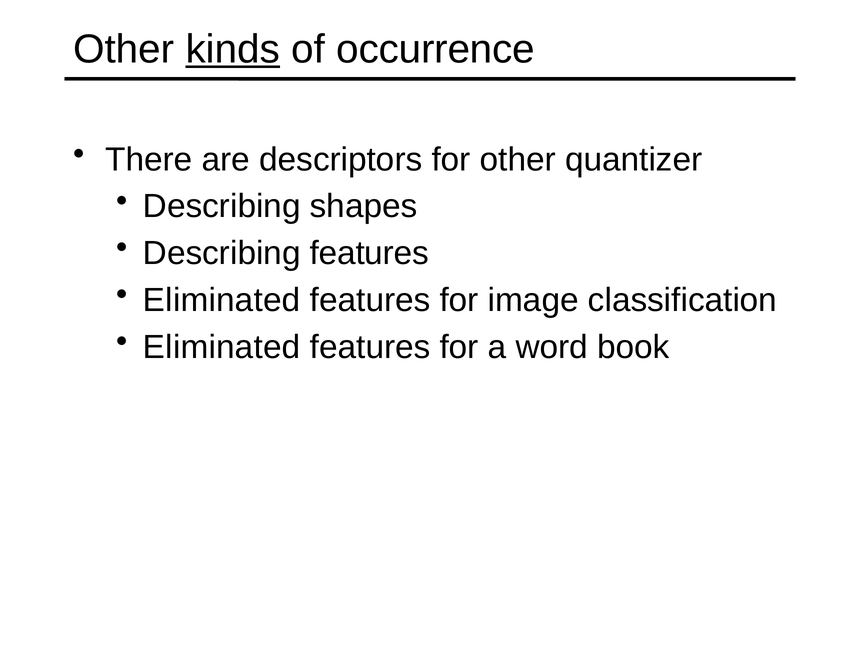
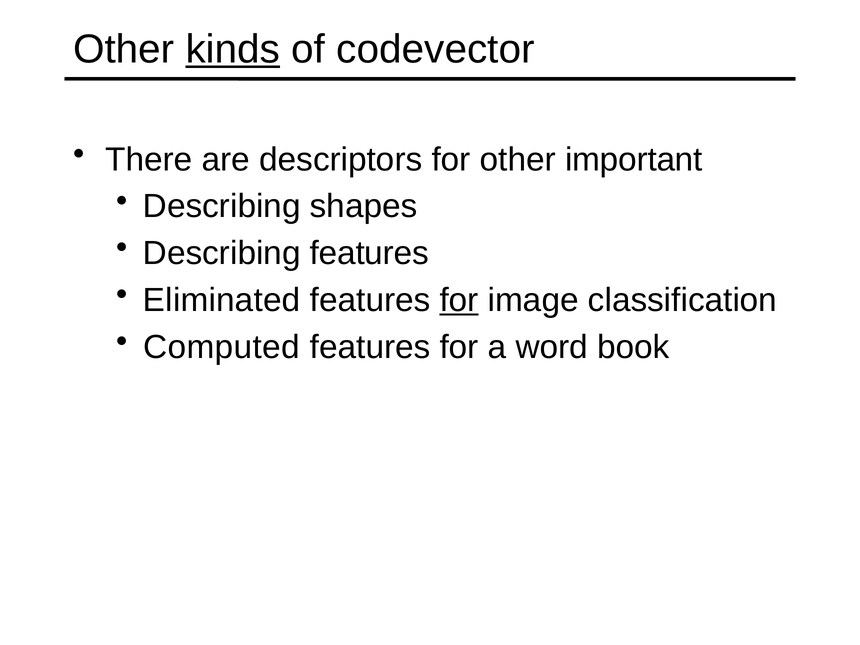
occurrence: occurrence -> codevector (435, 49)
quantizer: quantizer -> important (634, 160)
for underline: none -> present (459, 300)
Eliminated: Eliminated -> Computed (222, 347)
